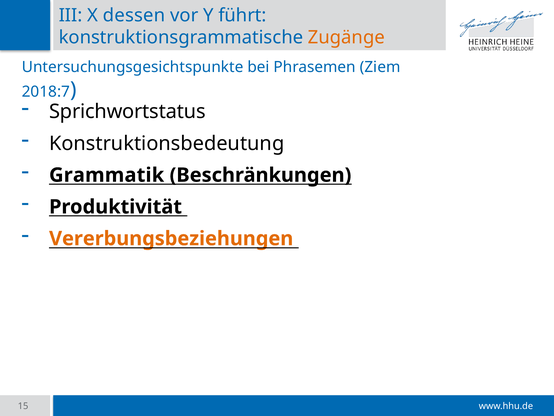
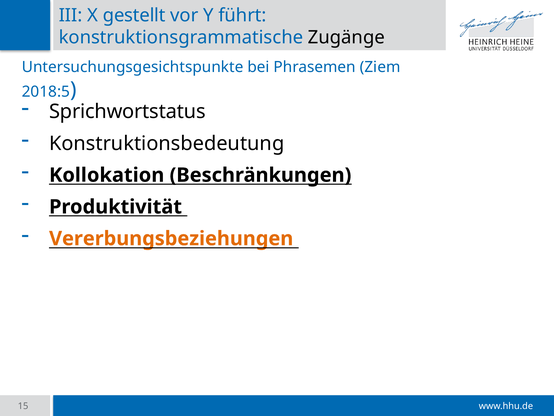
dessen: dessen -> gestellt (134, 15)
Zugänge colour: orange -> black (346, 37)
2018:7: 2018:7 -> 2018:5 (46, 92)
Grammatik: Grammatik -> Kollokation (107, 175)
